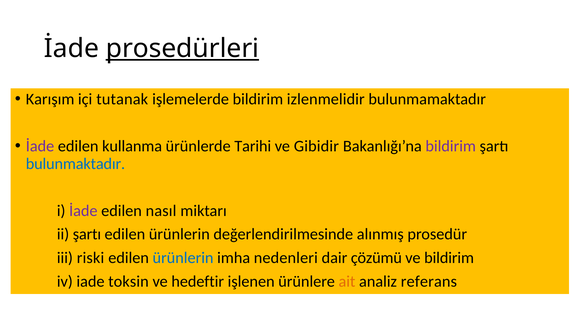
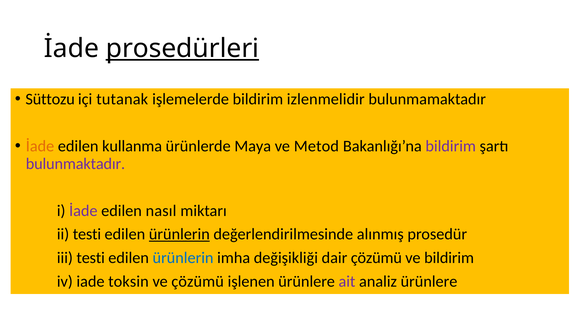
Karışım: Karışım -> Süttozu (50, 99)
İade colour: purple -> orange (40, 146)
Tarihi: Tarihi -> Maya (253, 146)
Gibidir: Gibidir -> Metod (316, 146)
bulunmaktadır colour: blue -> purple (75, 164)
ii şartı: şartı -> testi (87, 235)
ürünlerin underline: none -> present (179, 235)
iii riski: riski -> testi (91, 258)
nedenleri: nedenleri -> değişikliği (286, 258)
ve hedeftir: hedeftir -> çözümü (198, 282)
ait colour: orange -> purple (347, 282)
analiz referans: referans -> ürünlere (429, 282)
